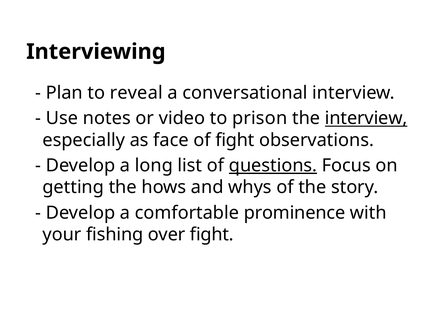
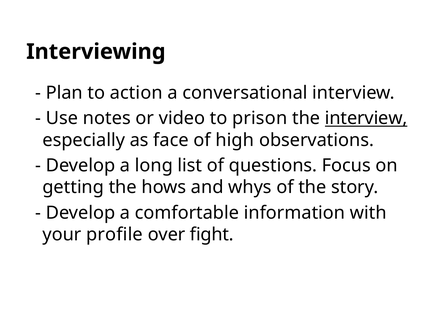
reveal: reveal -> action (136, 93)
of fight: fight -> high (235, 140)
questions underline: present -> none (273, 166)
prominence: prominence -> information (294, 213)
fishing: fishing -> profile (115, 235)
